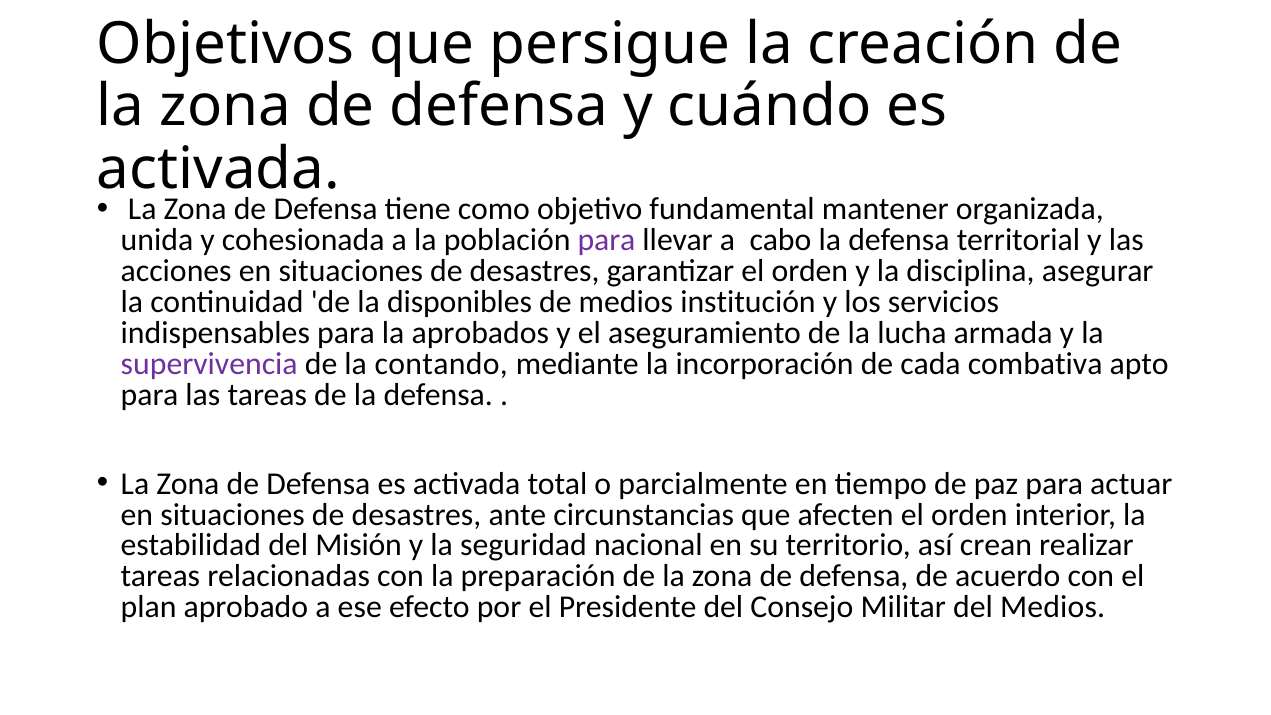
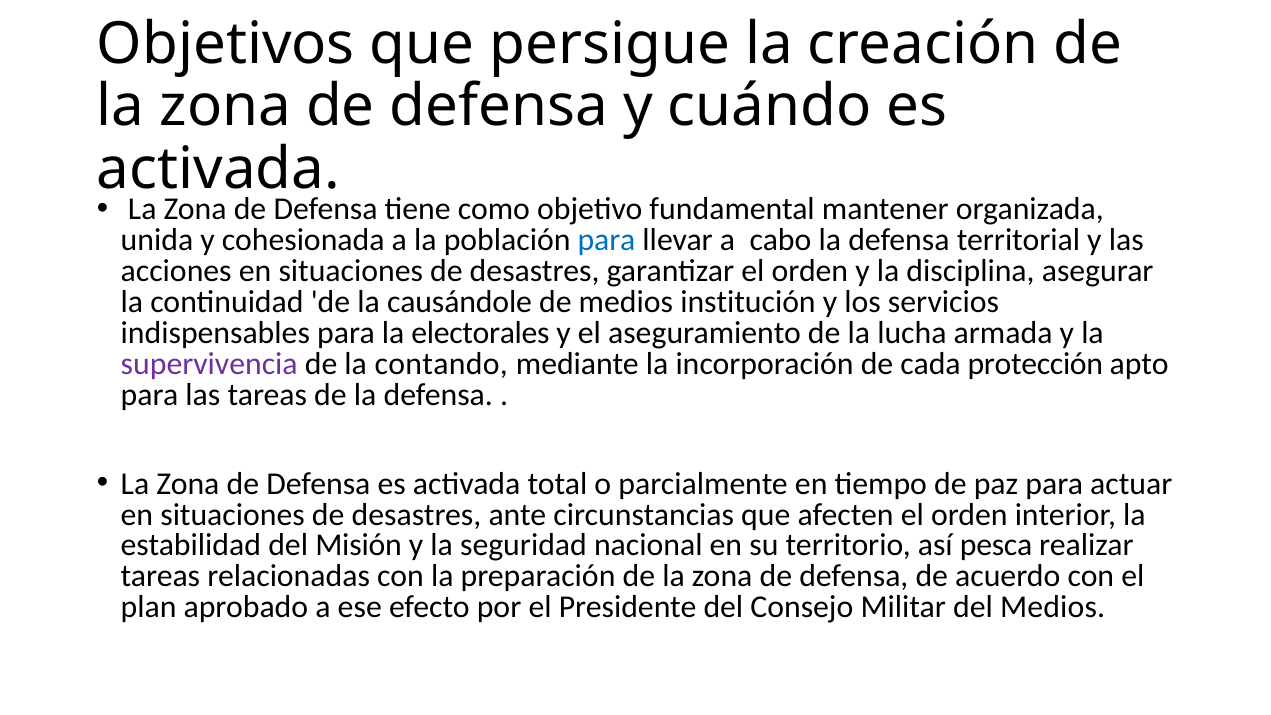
para colour: purple -> blue (607, 240)
disponibles: disponibles -> causándole (460, 302)
aprobados: aprobados -> electorales (480, 333)
combativa: combativa -> protección (1035, 364)
crean: crean -> pesca (996, 545)
